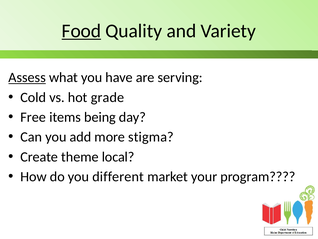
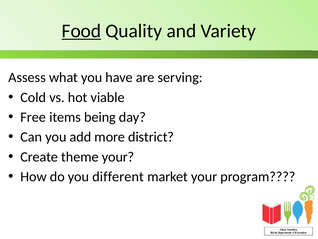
Assess underline: present -> none (27, 77)
grade: grade -> viable (108, 97)
stigma: stigma -> district (151, 137)
theme local: local -> your (118, 157)
